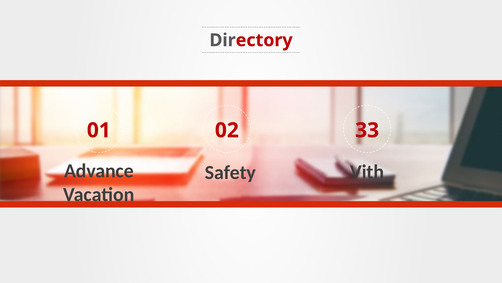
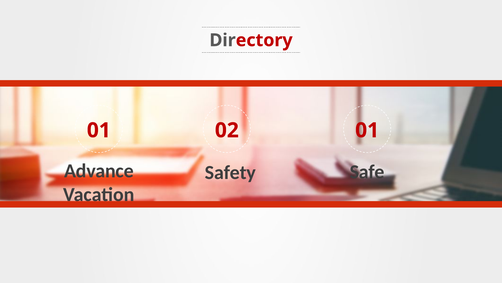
02 33: 33 -> 01 (367, 130)
Vith: Vith -> Safe (367, 171)
